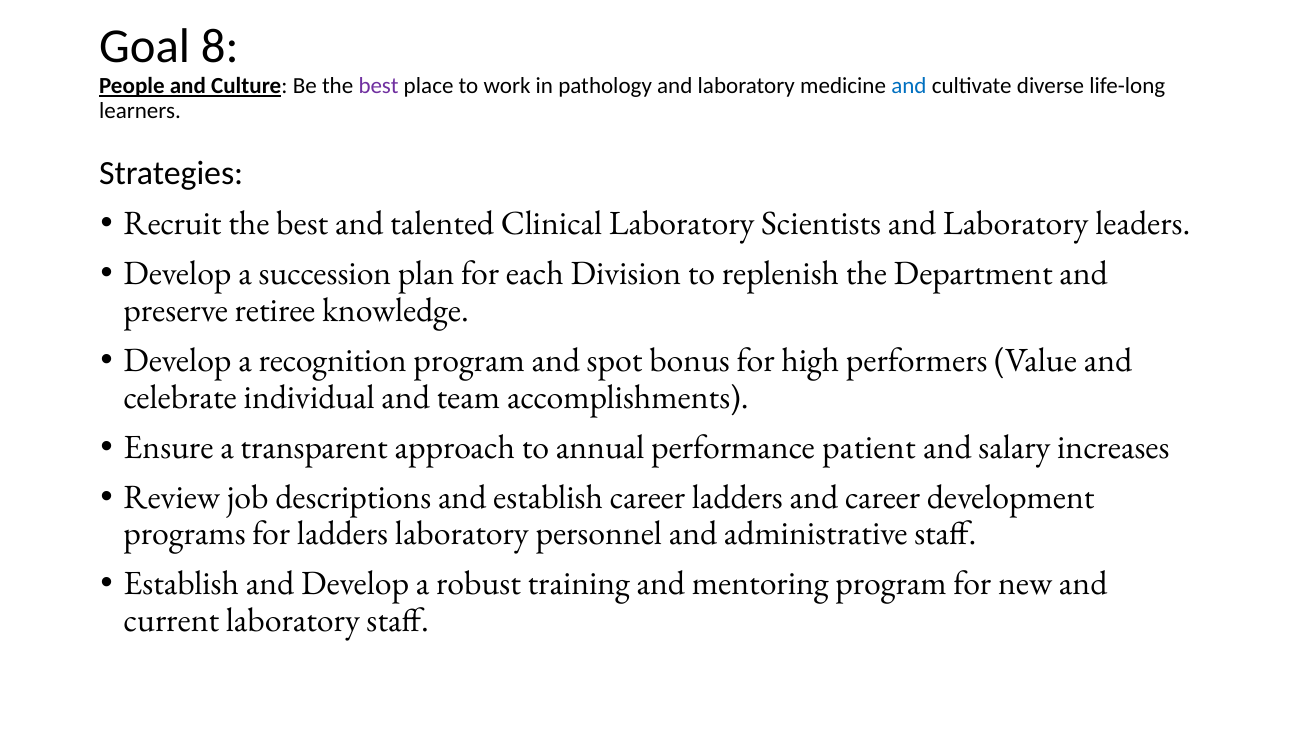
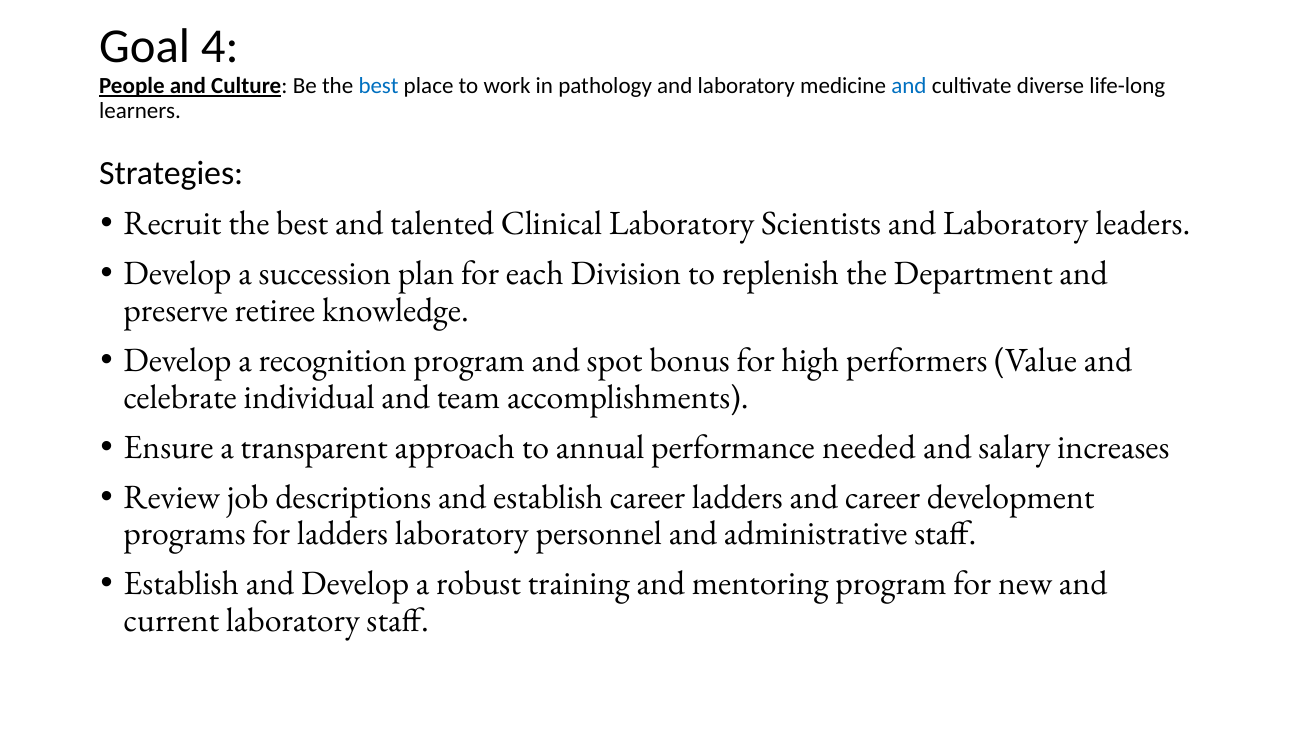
8: 8 -> 4 (220, 47)
best colour: purple -> blue (379, 86)
patient: patient -> needed (869, 447)
